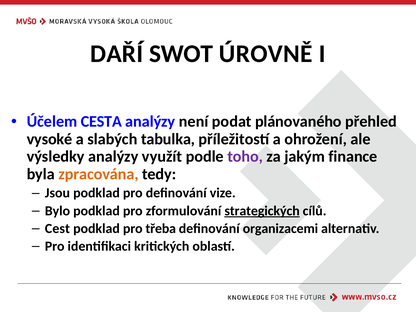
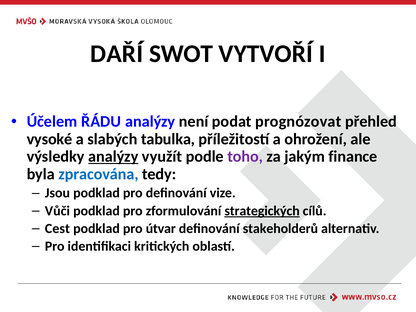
ÚROVNĚ: ÚROVNĚ -> VYTVOŘÍ (266, 54)
CESTA: CESTA -> ŘÁDU (101, 122)
plánovaného: plánovaného -> prognózovat (298, 122)
analýzy underline: none -> present (113, 157)
zpracována colour: orange -> blue (99, 174)
Bylo: Bylo -> Vůči (57, 211)
třeba: třeba -> útvar (161, 229)
organizacemi: organizacemi -> stakeholderů (280, 229)
